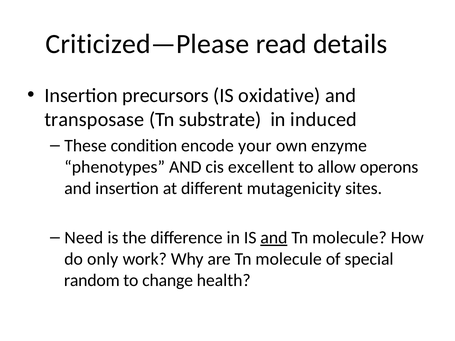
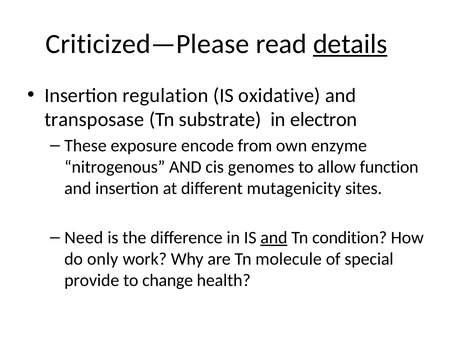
details underline: none -> present (350, 44)
precursors: precursors -> regulation (165, 95)
induced: induced -> electron (324, 120)
condition: condition -> exposure (144, 146)
your: your -> from (255, 146)
phenotypes: phenotypes -> nitrogenous (115, 167)
excellent: excellent -> genomes (261, 167)
operons: operons -> function (389, 167)
molecule: molecule -> condition (350, 238)
random: random -> provide (92, 280)
